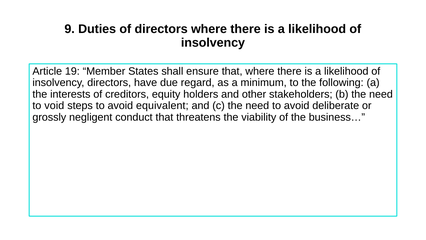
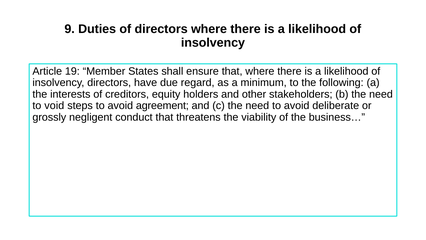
equivalent: equivalent -> agreement (162, 106)
